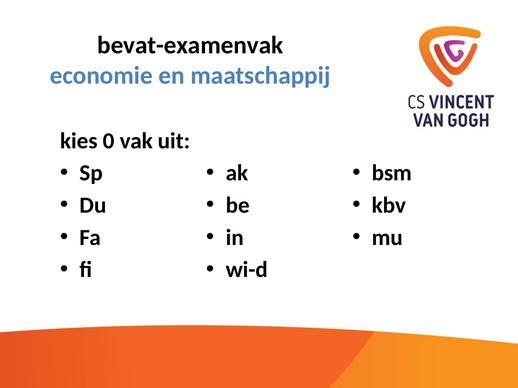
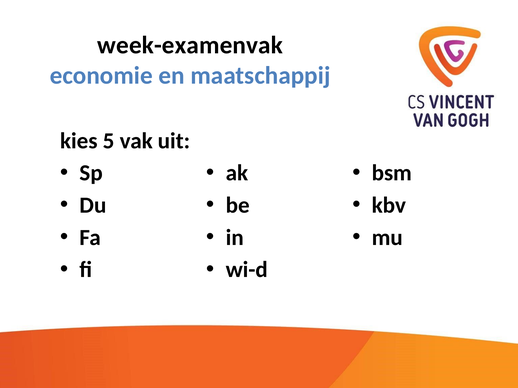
bevat-examenvak: bevat-examenvak -> week-examenvak (190, 45)
0: 0 -> 5 (109, 141)
